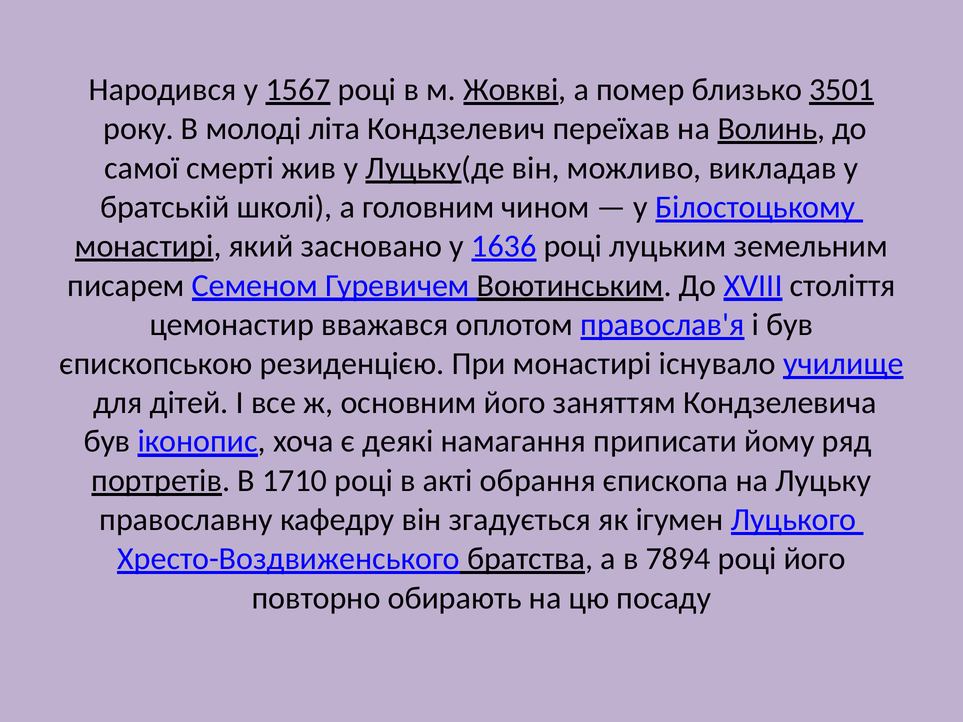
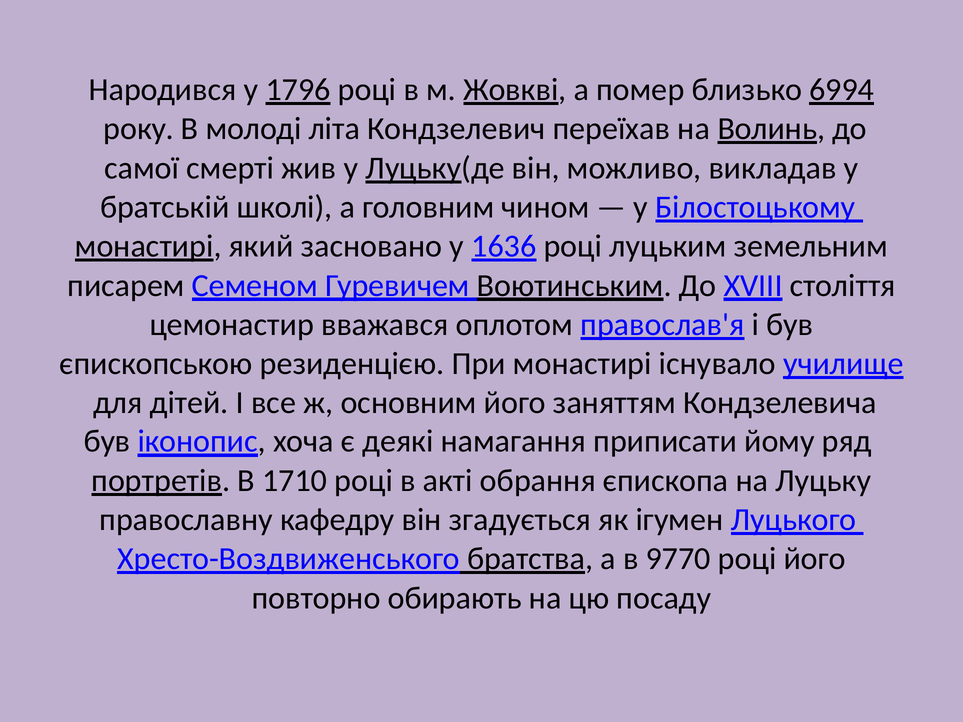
1567: 1567 -> 1796 (298, 90)
3501: 3501 -> 6994 (842, 90)
7894: 7894 -> 9770 (678, 559)
